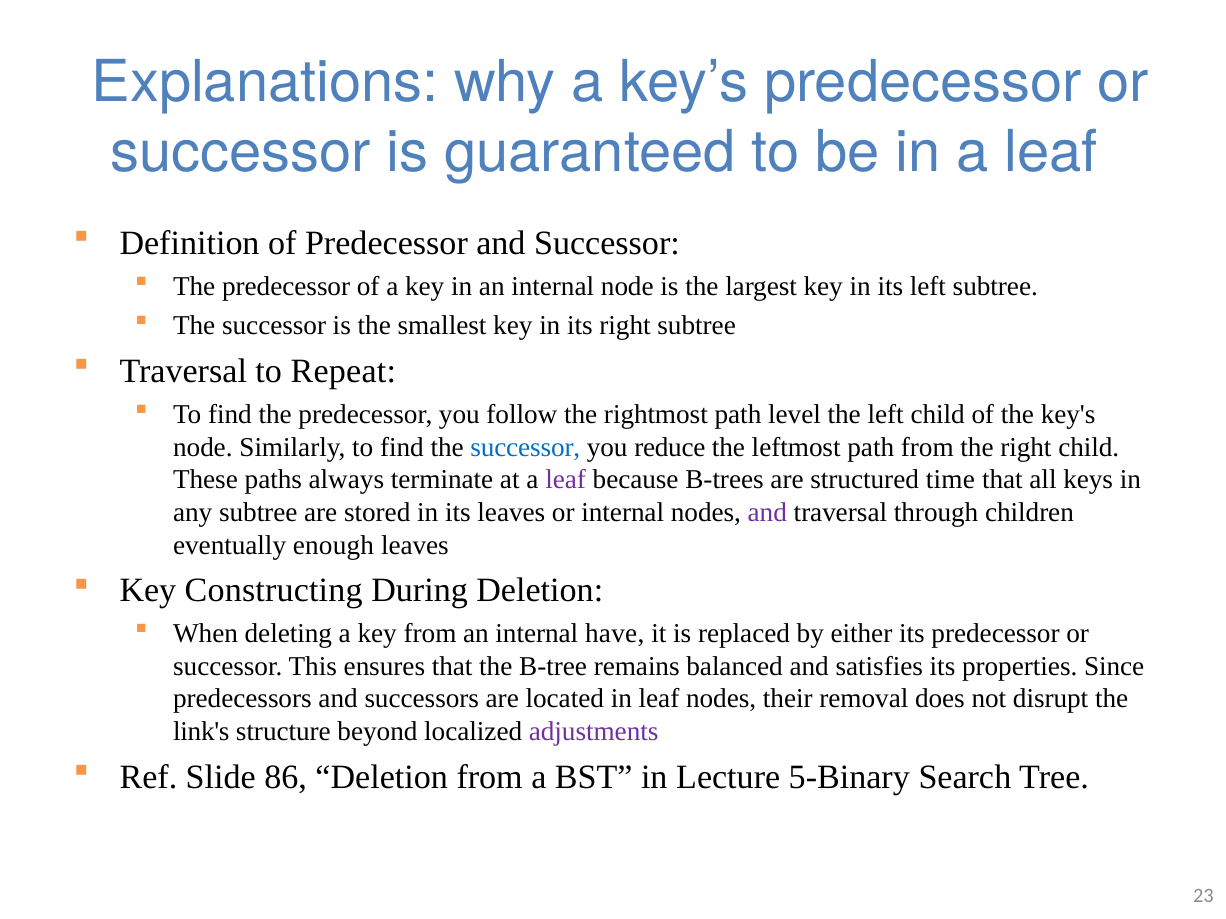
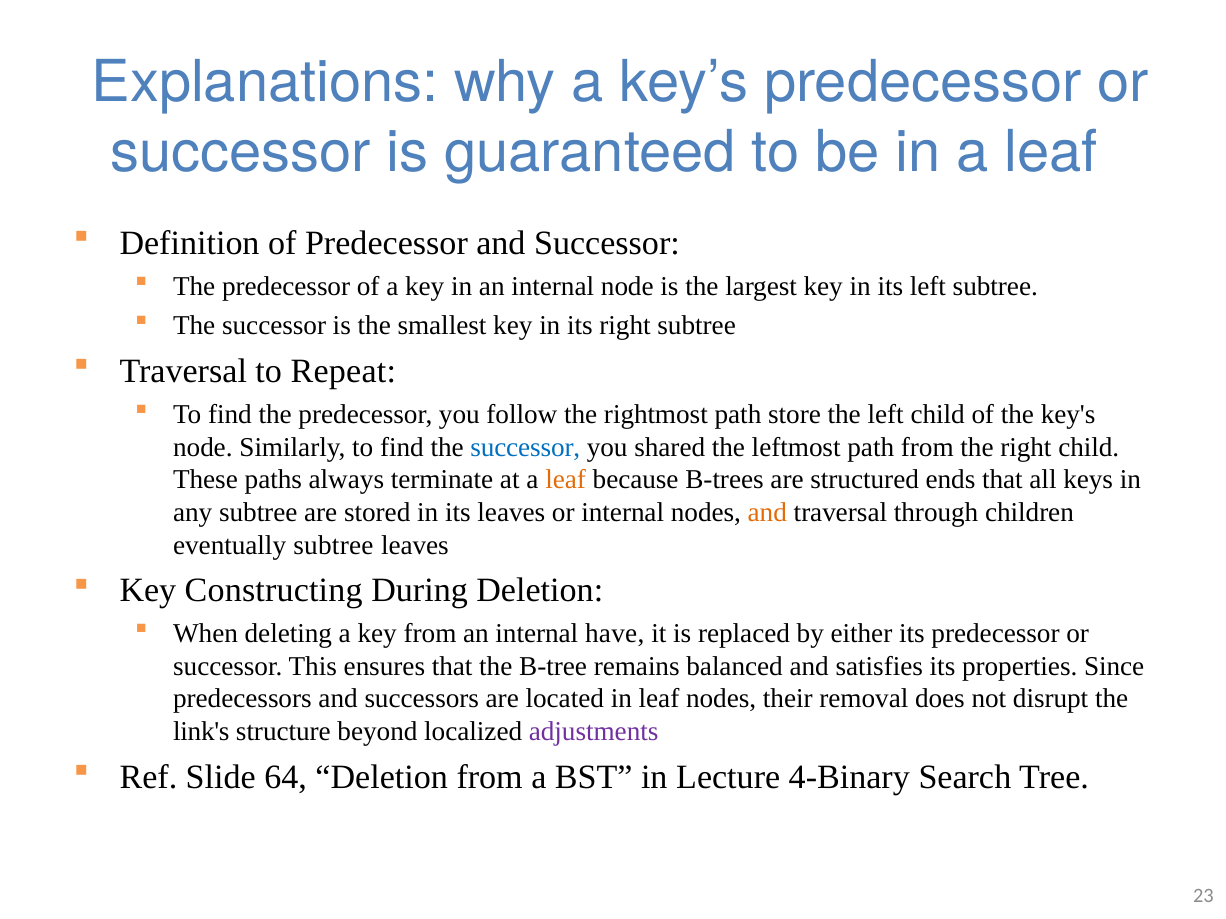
level: level -> store (795, 415)
reduce: reduce -> shared (670, 447)
leaf colour: purple -> orange (566, 480)
time: time -> ends (950, 480)
and colour: purple -> orange (767, 513)
eventually enough: enough -> subtree (333, 545)
86: 86 -> 64 (286, 777)
5-Binary: 5-Binary -> 4-Binary (849, 777)
